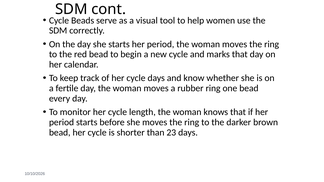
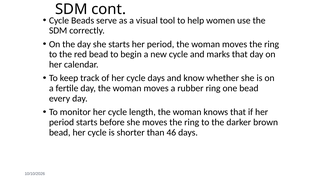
23: 23 -> 46 (171, 133)
